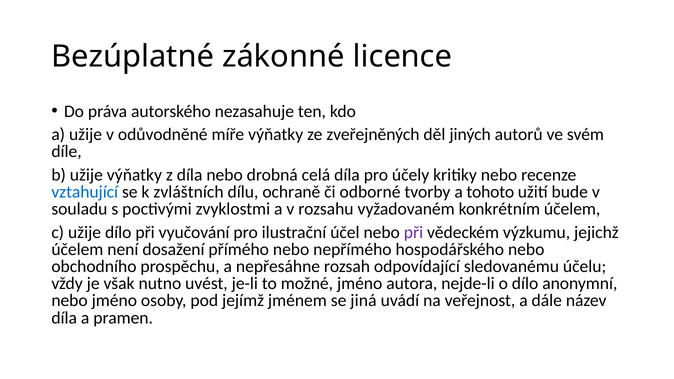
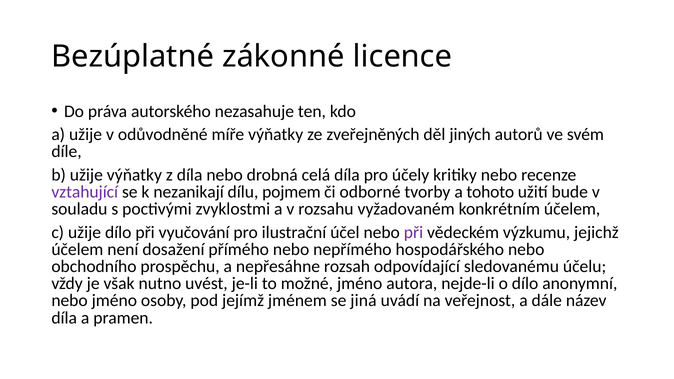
vztahující colour: blue -> purple (85, 192)
zvláštních: zvláštních -> nezanikají (189, 192)
ochraně: ochraně -> pojmem (291, 192)
